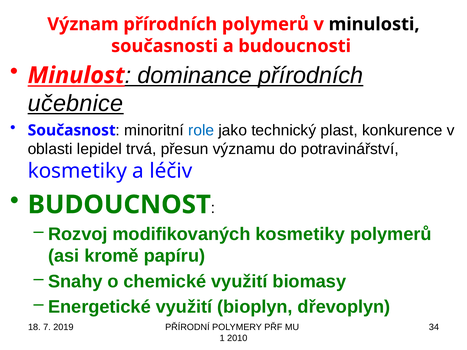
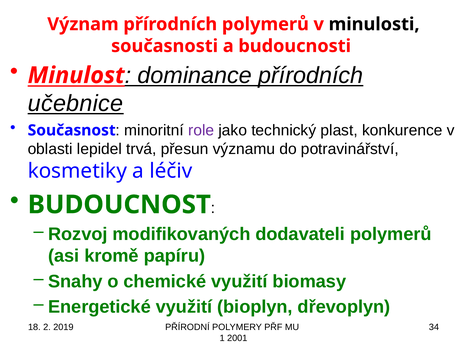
role colour: blue -> purple (201, 130)
modifikovaných kosmetiky: kosmetiky -> dodavateli (300, 234)
7: 7 -> 2 (47, 327)
2010: 2010 -> 2001 (237, 338)
